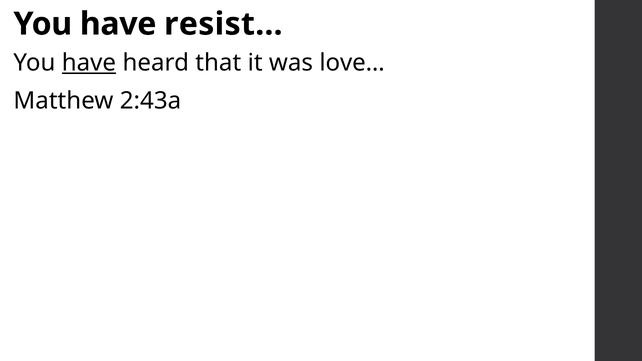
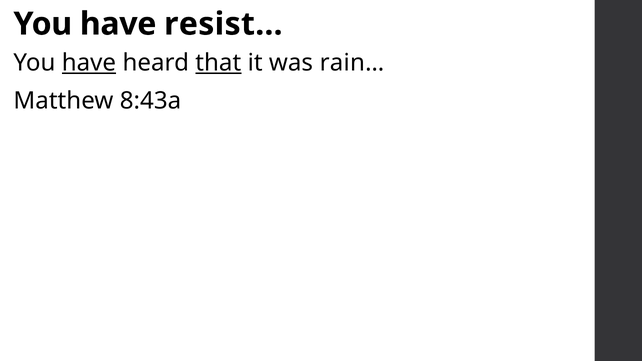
that underline: none -> present (218, 63)
love…: love… -> rain… (352, 63)
2:43a: 2:43a -> 8:43a (150, 101)
